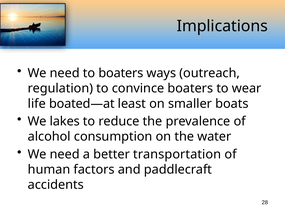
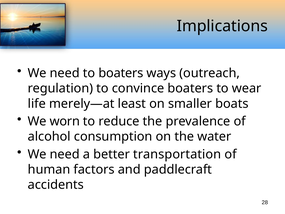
boated—at: boated—at -> merely—at (82, 104)
lakes: lakes -> worn (65, 121)
